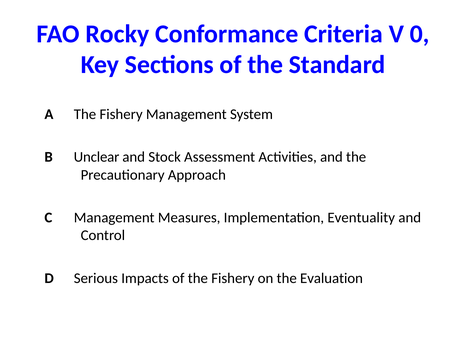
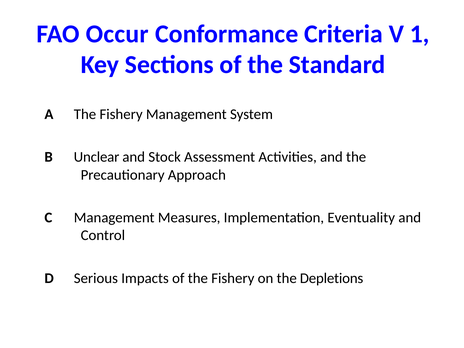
Rocky: Rocky -> Occur (117, 34)
0: 0 -> 1 (420, 34)
Evaluation: Evaluation -> Depletions (332, 278)
